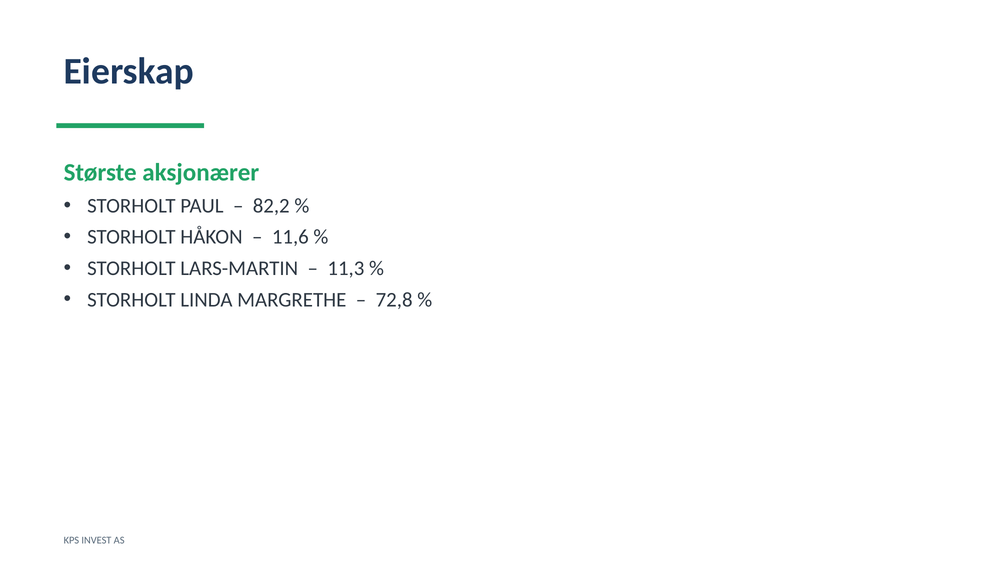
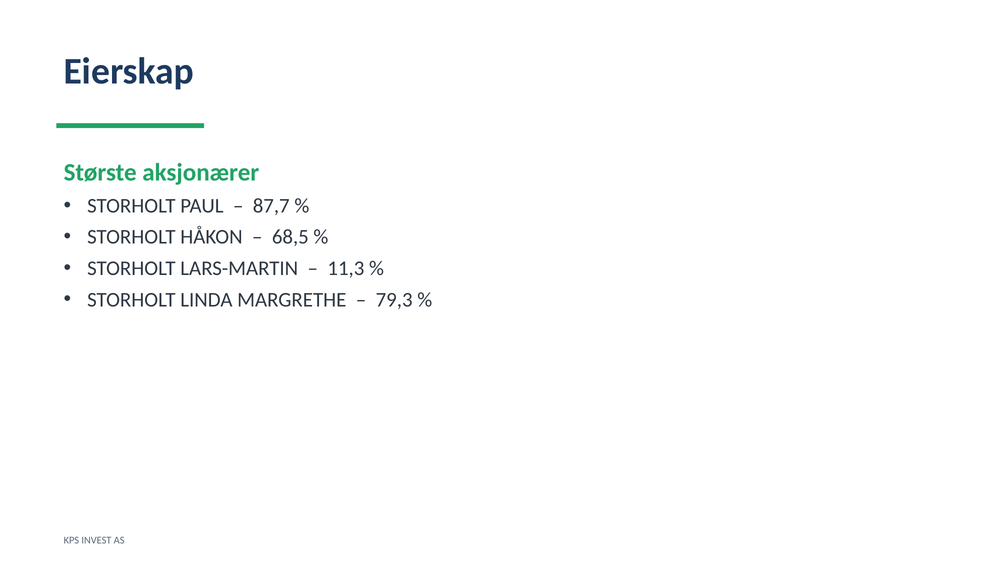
82,2: 82,2 -> 87,7 (271, 206)
11,6: 11,6 -> 68,5 (290, 237)
72,8: 72,8 -> 79,3 (394, 300)
